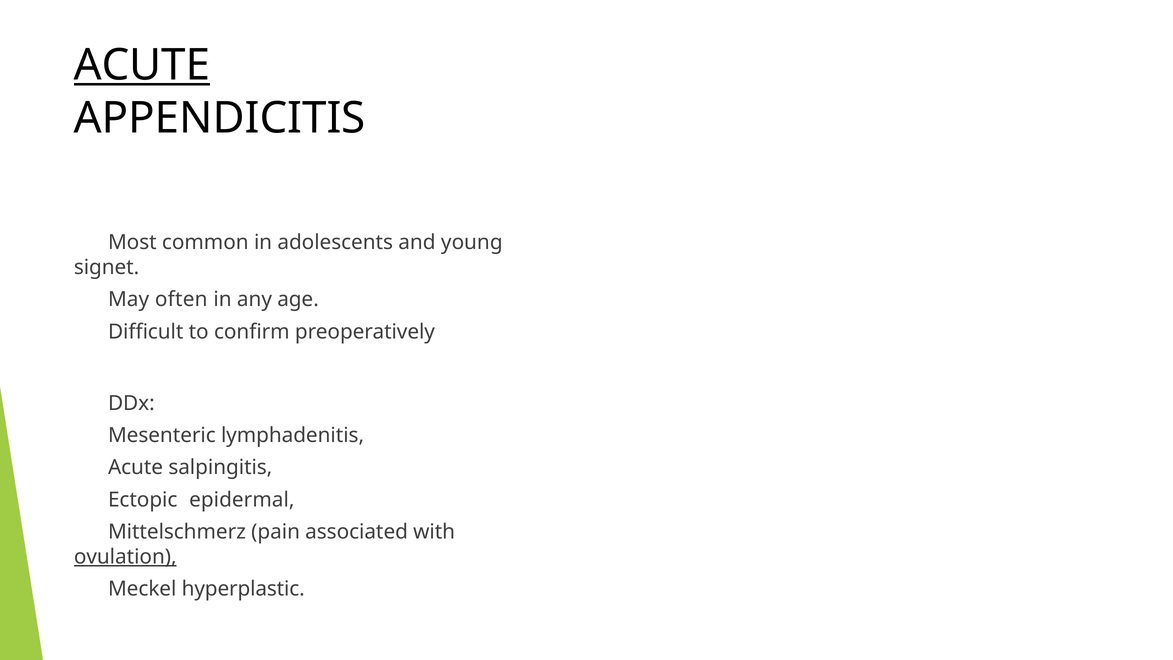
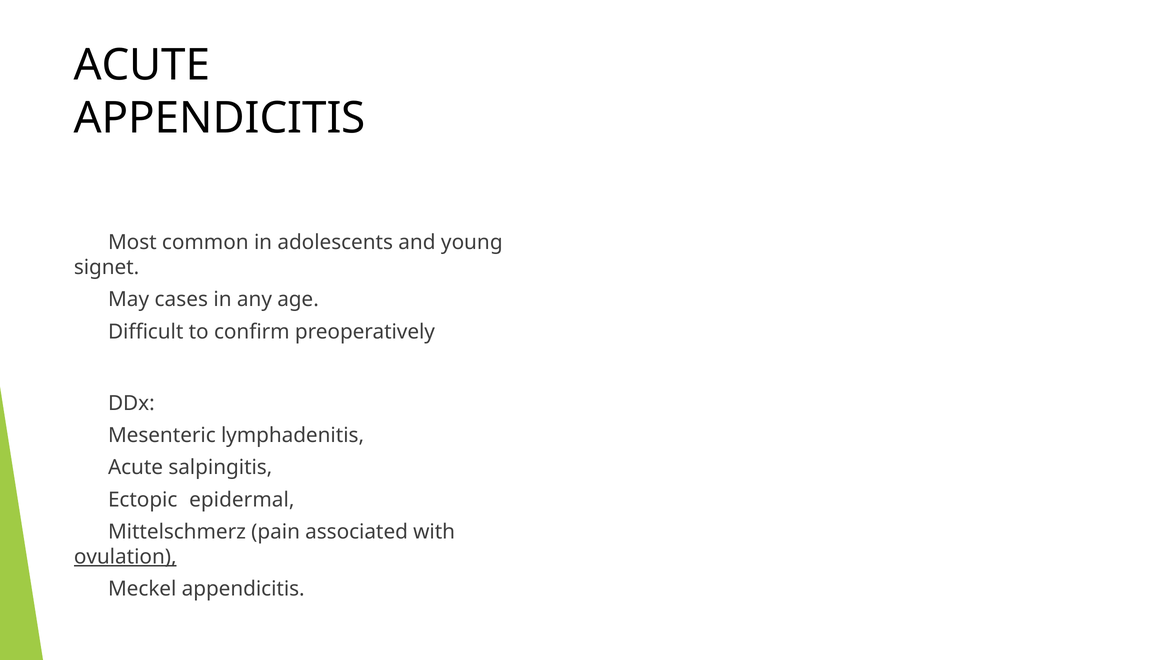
ACUTE underline: present -> none (142, 65)
often: often -> cases (181, 299)
Meckel hyperplastic: hyperplastic -> appendicitis (243, 589)
